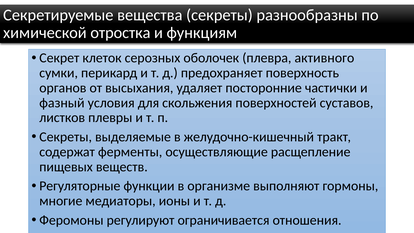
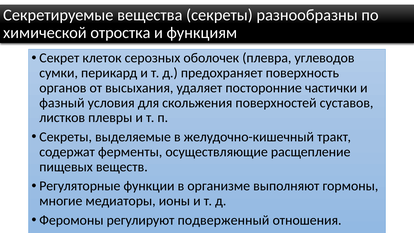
активного: активного -> углеводов (325, 58)
ограничивается: ограничивается -> подверженный (223, 220)
